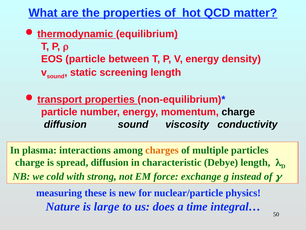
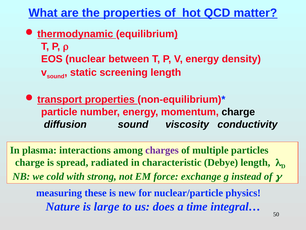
EOS particle: particle -> nuclear (85, 59)
charges colour: orange -> purple (162, 150)
spread diffusion: diffusion -> radiated (110, 162)
